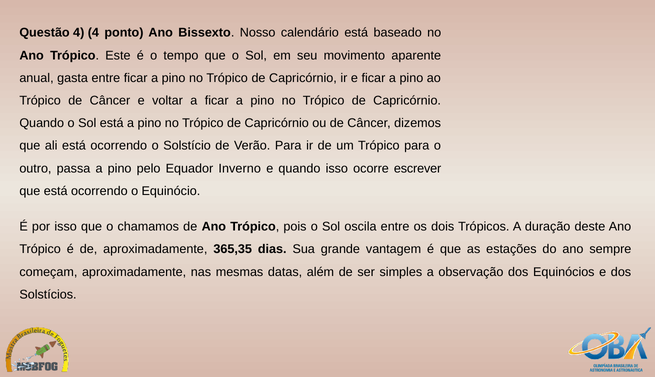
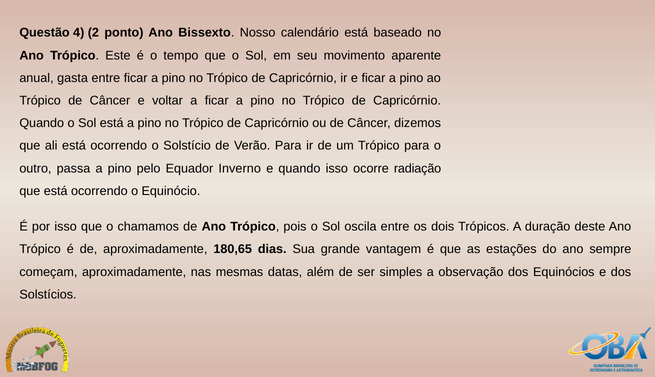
4 4: 4 -> 2 (93, 33)
escrever: escrever -> radiação (418, 169)
365,35: 365,35 -> 180,65 (233, 250)
